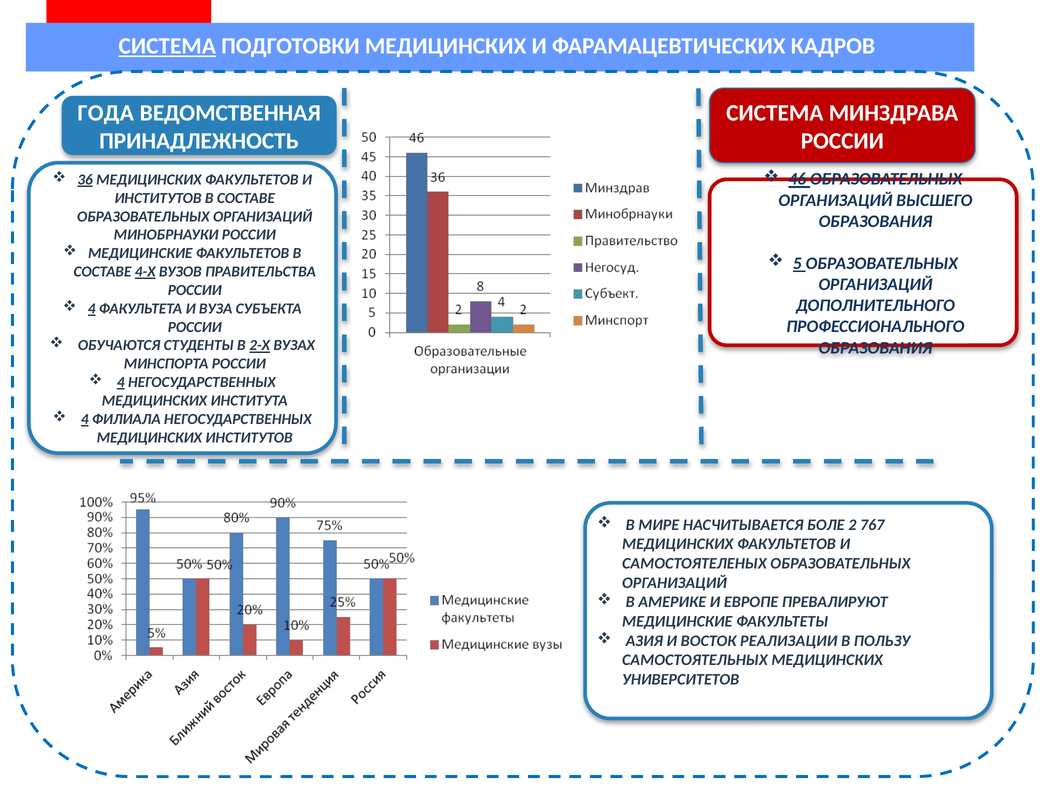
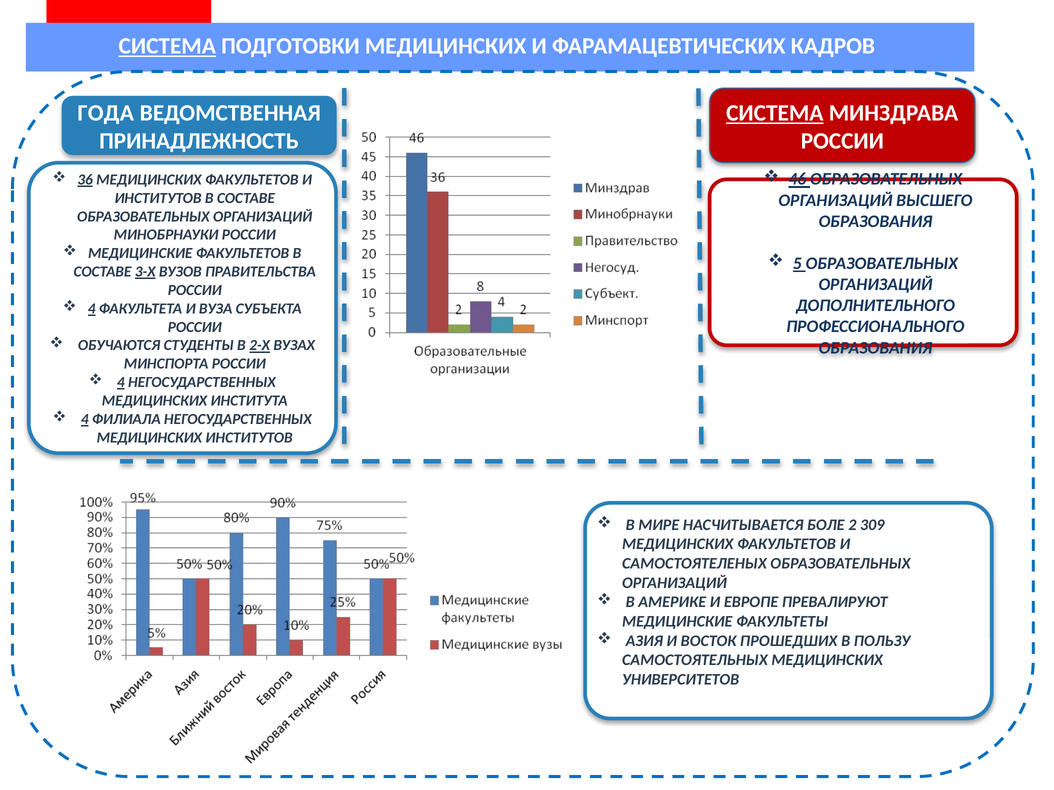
СИСТЕМА underline: none -> present (775, 113)
4-Х: 4-Х -> 3-Х (145, 272)
767: 767 -> 309 (872, 525)
РЕАЛИЗАЦИИ: РЕАЛИЗАЦИИ -> ПРОШЕДШИХ (789, 641)
